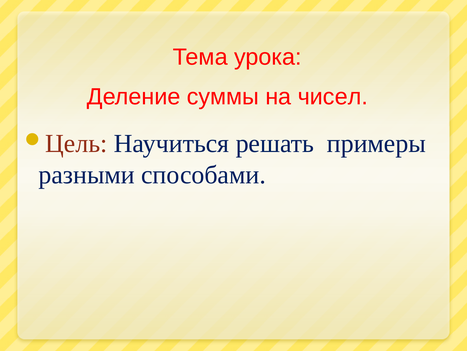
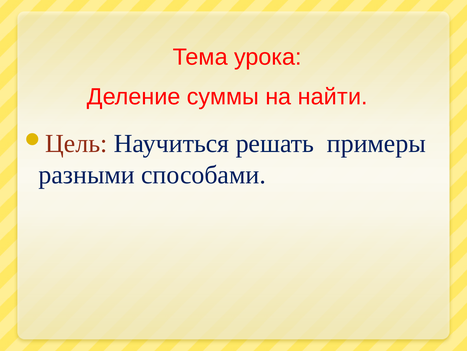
чисел: чисел -> найти (333, 97)
